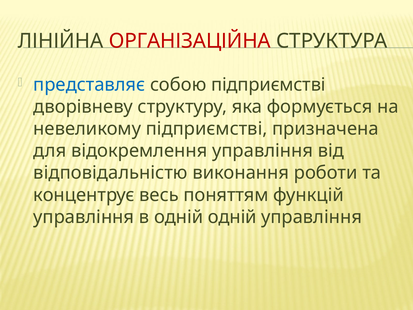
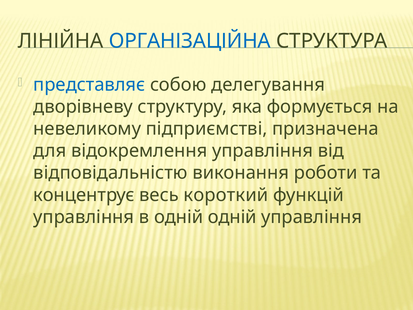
ОРГАНІЗАЦІЙНА colour: red -> blue (190, 41)
собою підприємстві: підприємстві -> делегування (268, 85)
поняттям: поняттям -> короткий (226, 195)
